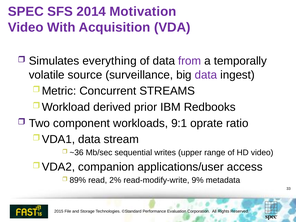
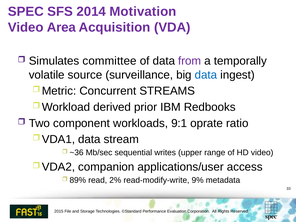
With: With -> Area (61, 27)
everything: everything -> committee (110, 61)
data colour: purple -> blue (206, 75)
